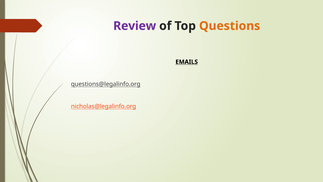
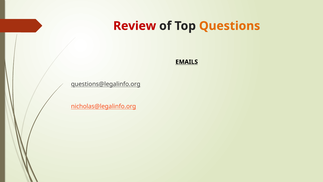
Review colour: purple -> red (135, 26)
